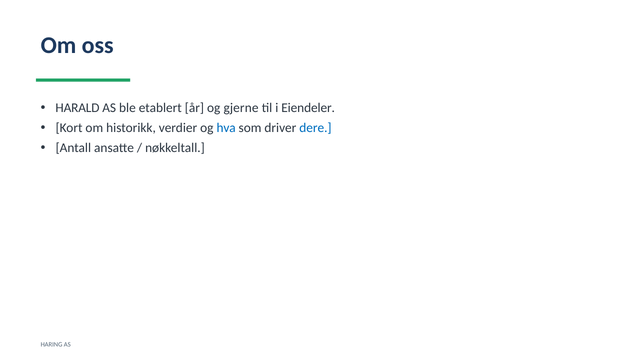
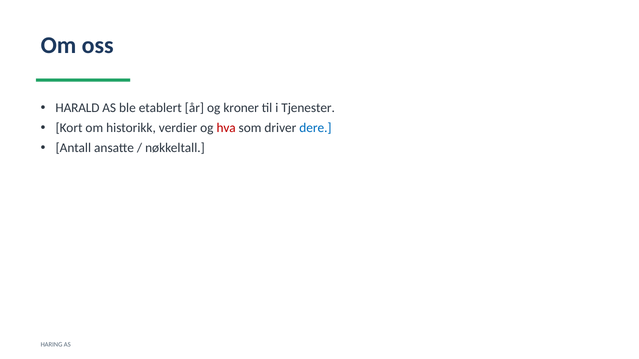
gjerne: gjerne -> kroner (241, 108)
Eiendeler: Eiendeler -> Tjenester (308, 108)
hva colour: blue -> red (226, 128)
